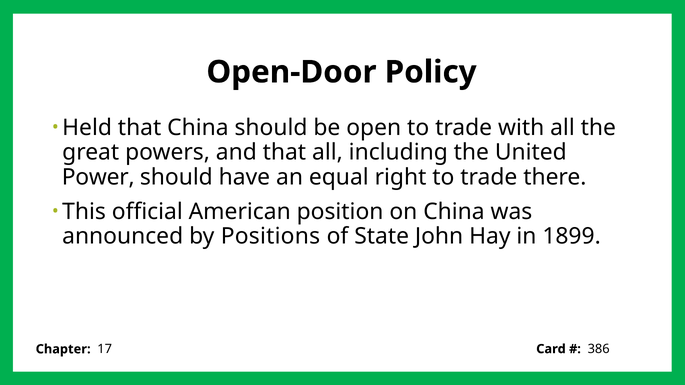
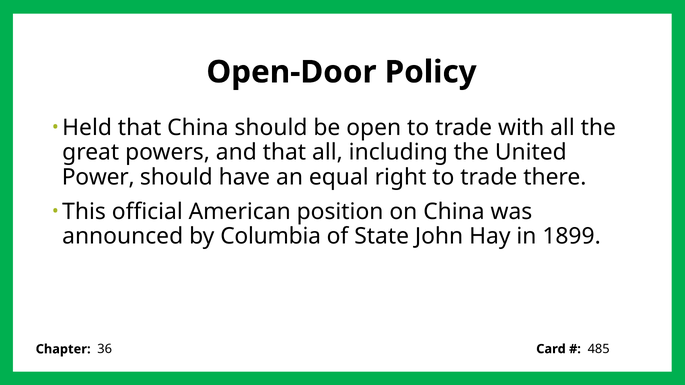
Positions: Positions -> Columbia (271, 236)
17: 17 -> 36 (105, 349)
386: 386 -> 485 (599, 349)
